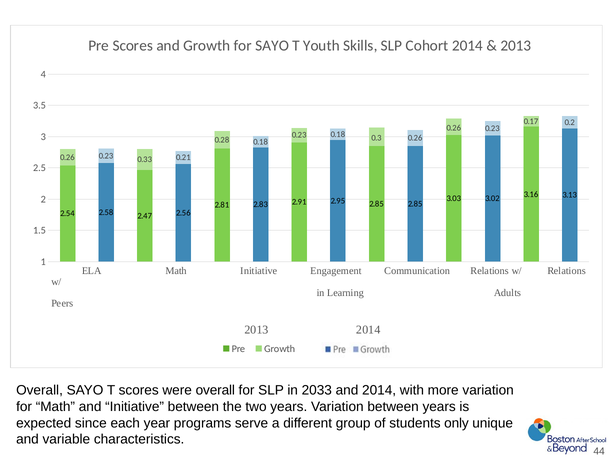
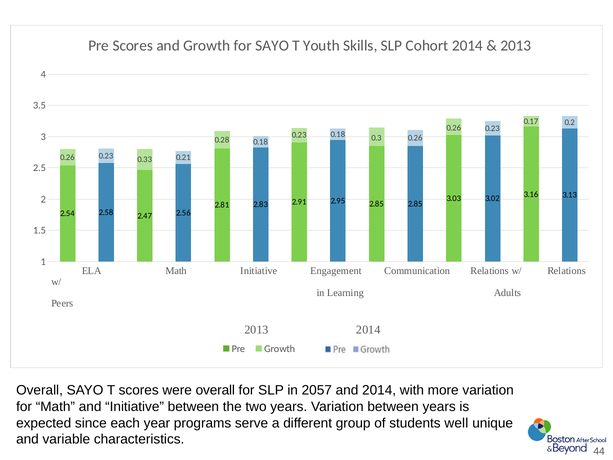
2033: 2033 -> 2057 (317, 390)
only: only -> well (456, 423)
